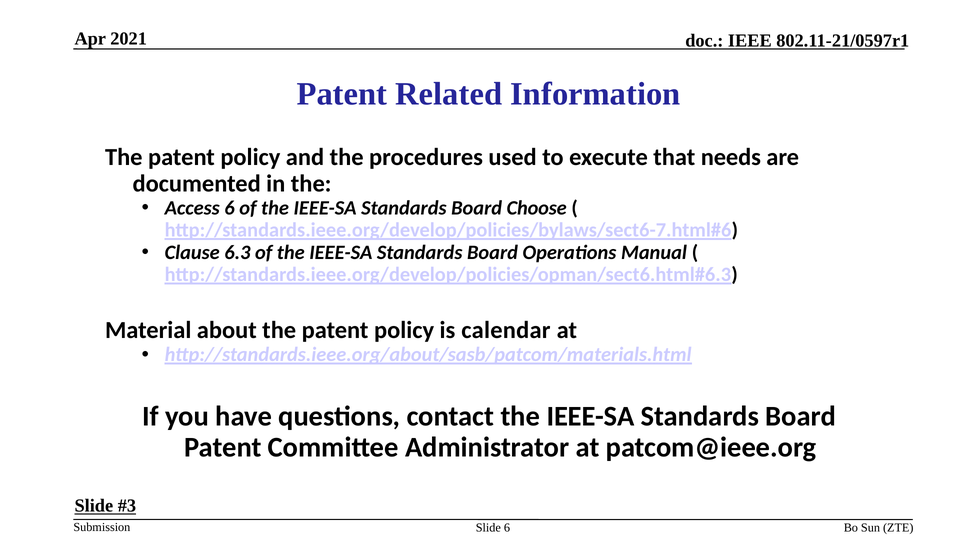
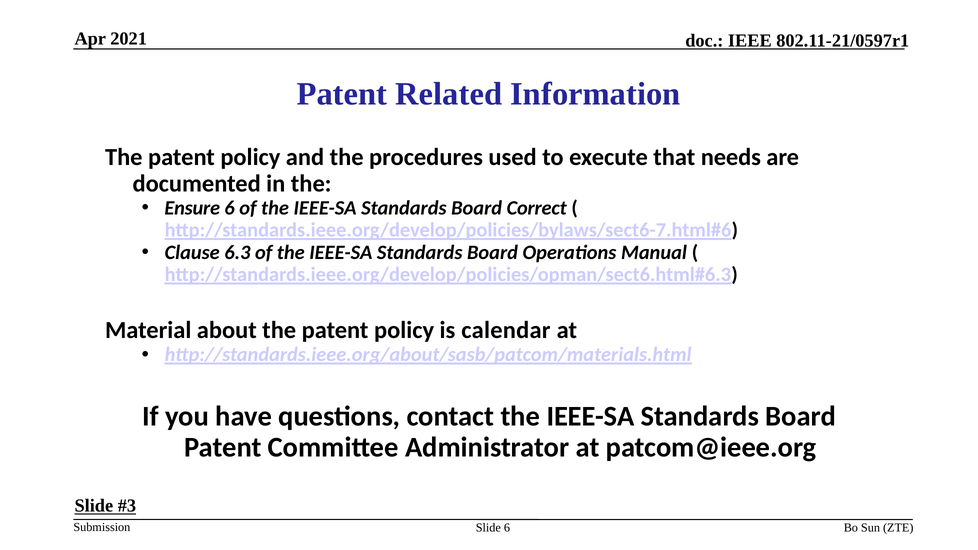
Access: Access -> Ensure (192, 208)
Choose: Choose -> Correct (537, 208)
